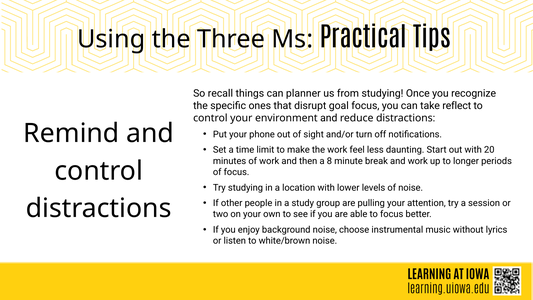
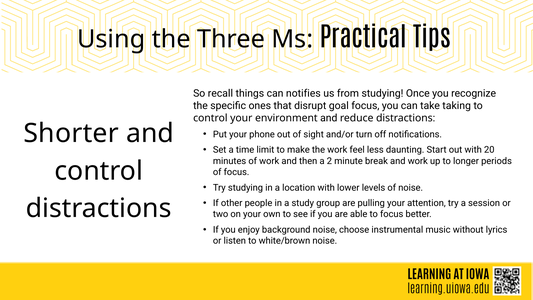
planner: planner -> notifies (303, 93)
reflect: reflect -> taking (457, 106)
Remind: Remind -> Shorter (71, 133)
8: 8 -> 2 (329, 161)
